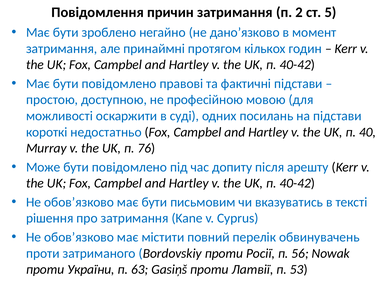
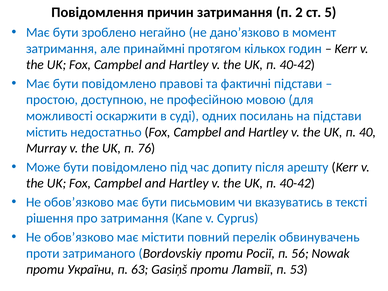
короткі: короткі -> містить (47, 132)
